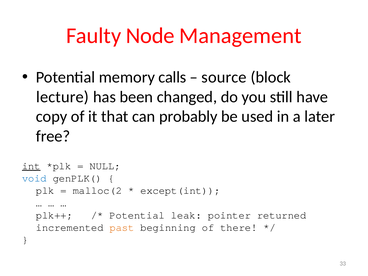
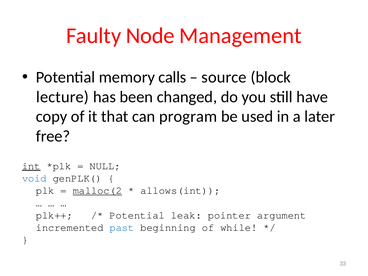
probably: probably -> program (188, 117)
malloc(2 underline: none -> present (97, 191)
except(int: except(int -> allows(int (180, 191)
returned: returned -> argument (282, 215)
past colour: orange -> blue (122, 227)
there: there -> while (239, 227)
